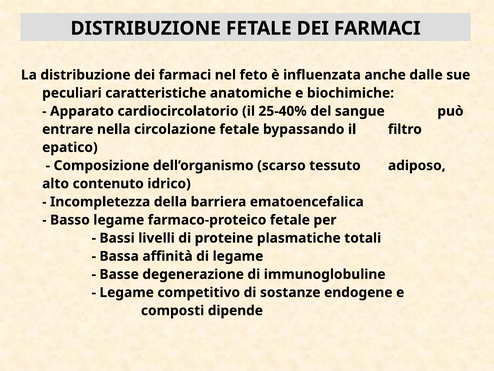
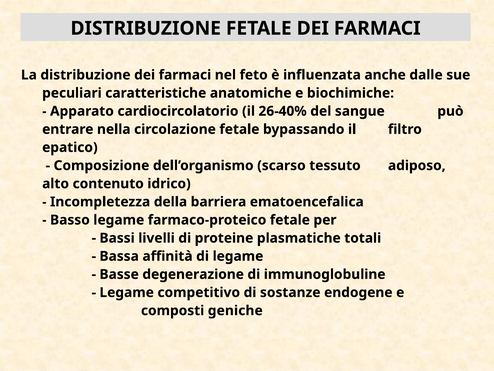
25-40%: 25-40% -> 26-40% (283, 111)
dipende: dipende -> geniche (235, 310)
